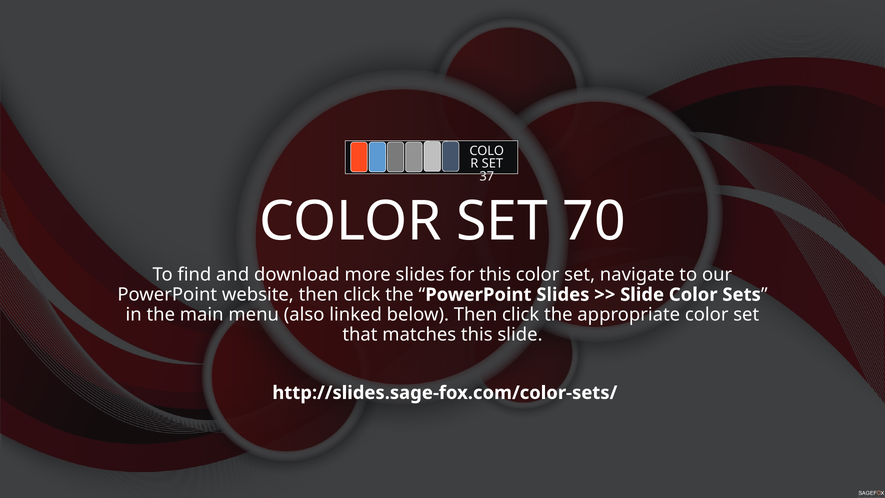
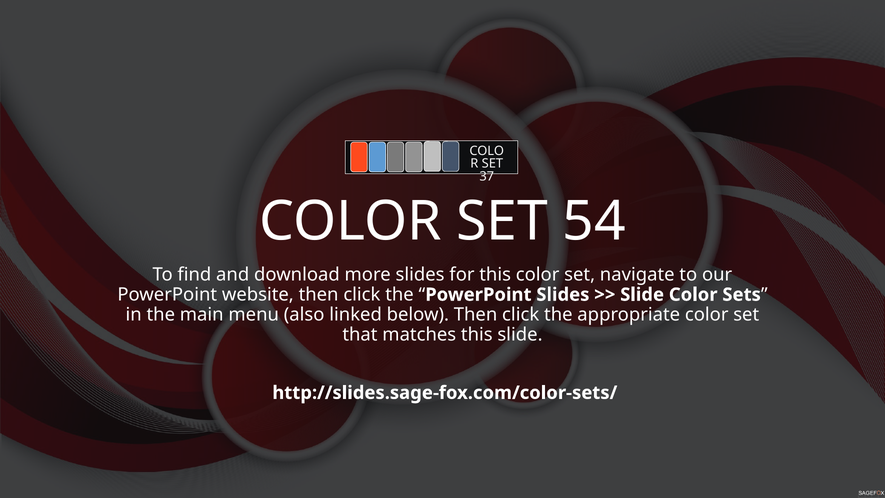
70: 70 -> 54 (594, 221)
